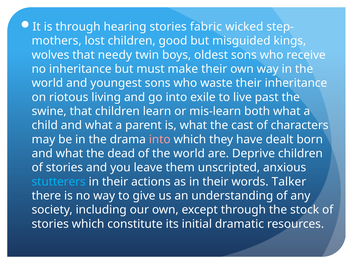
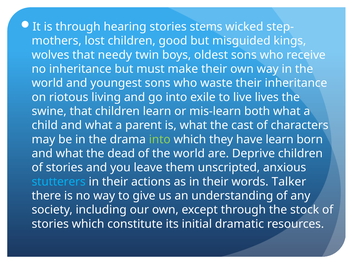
fabric: fabric -> stems (206, 27)
past: past -> lives (267, 97)
into colour: pink -> light green (160, 140)
have dealt: dealt -> learn (280, 140)
